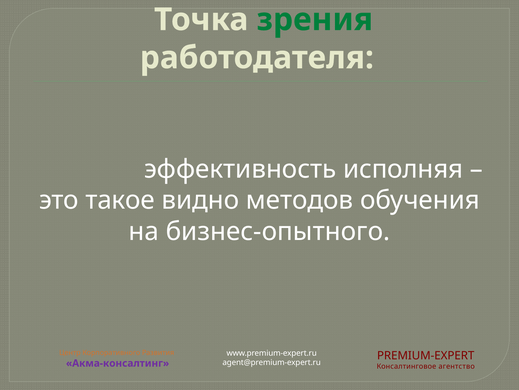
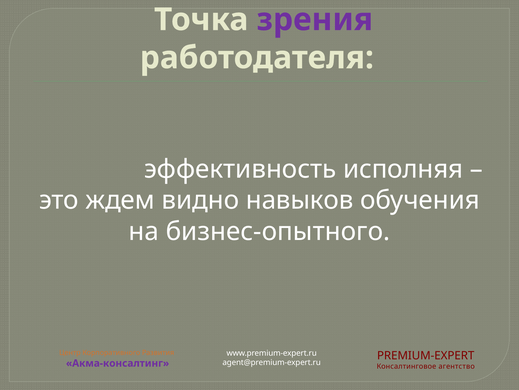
зрения colour: green -> purple (315, 20)
такое: такое -> ждем (120, 200)
методов: методов -> навыков (300, 200)
